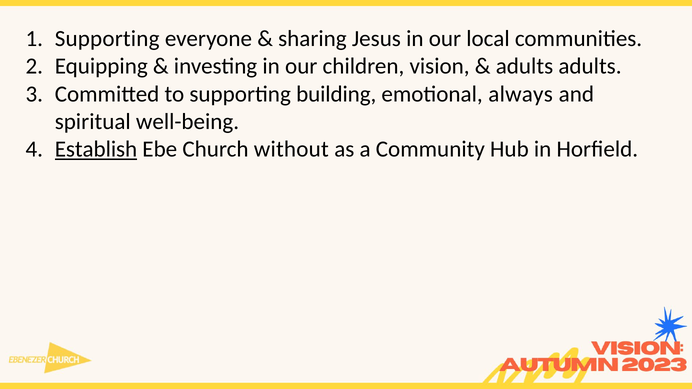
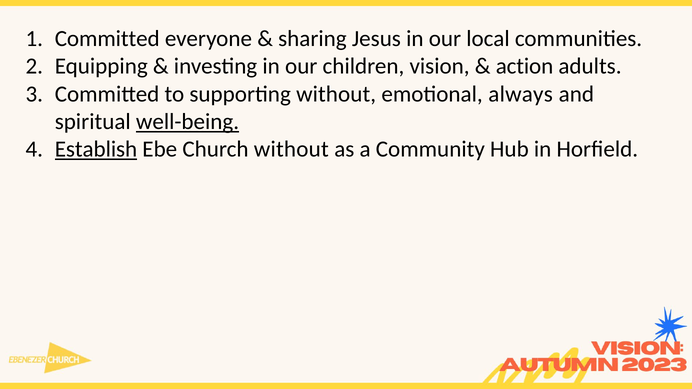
Supporting: Supporting -> Committed (107, 39)
adults: adults -> action (525, 66)
supporting building: building -> without (336, 94)
well-being underline: none -> present (188, 122)
